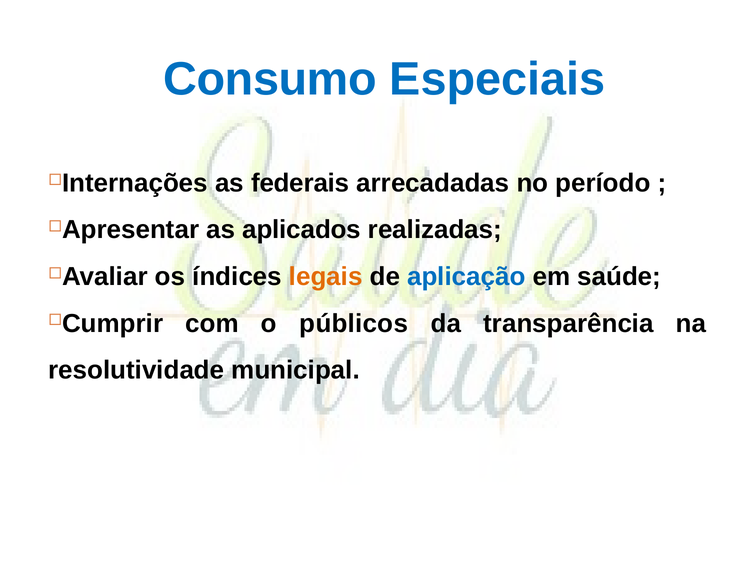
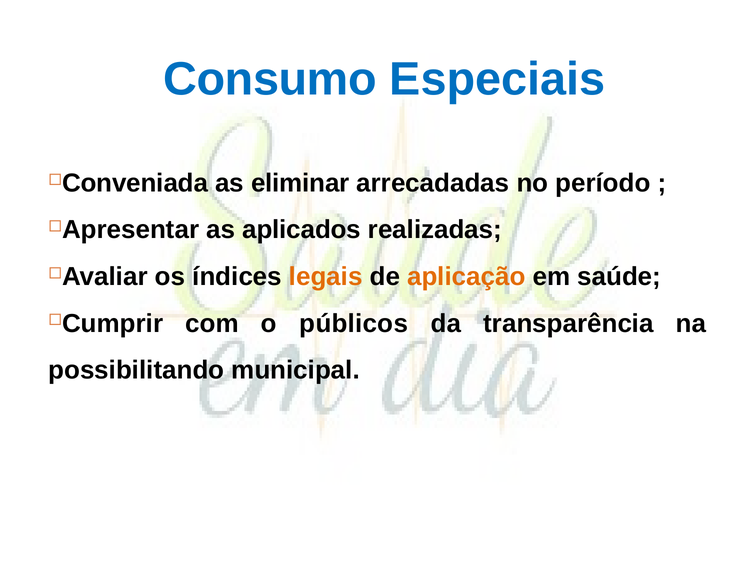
Internações: Internações -> Conveniada (135, 183)
federais: federais -> eliminar (300, 183)
aplicação colour: blue -> orange (466, 277)
resolutividade: resolutividade -> possibilitando (136, 370)
